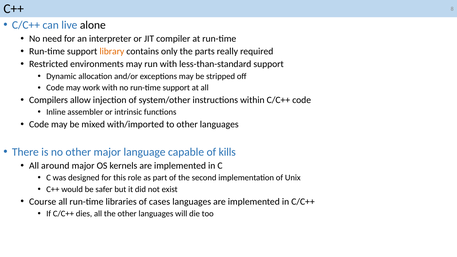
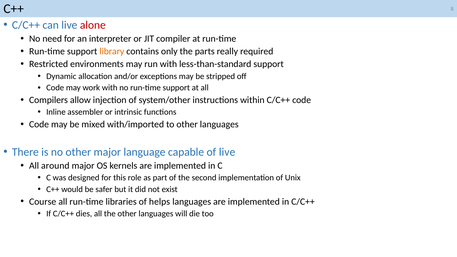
alone colour: black -> red (93, 25)
of kills: kills -> live (227, 152)
cases: cases -> helps (160, 202)
